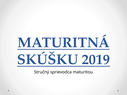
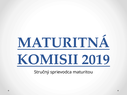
SKÚŠKU: SKÚŠKU -> KOMISII (48, 60)
